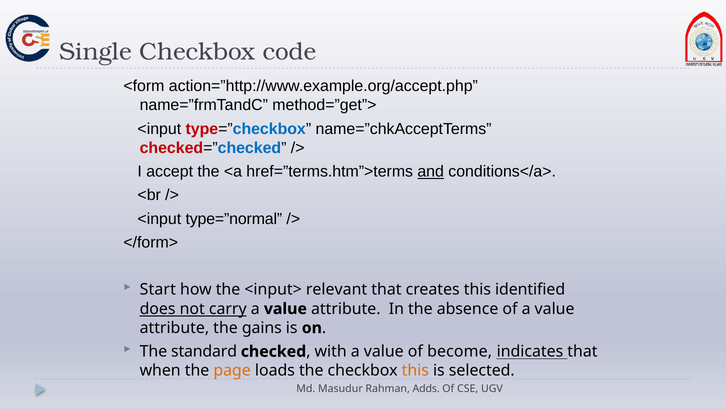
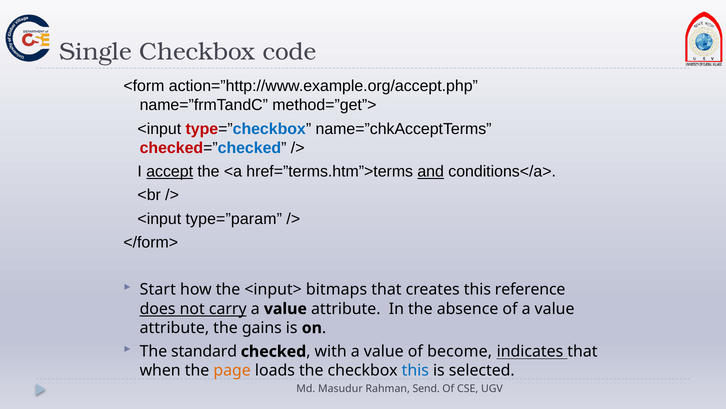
accept underline: none -> present (170, 171)
type=”normal: type=”normal -> type=”param (234, 218)
relevant: relevant -> bitmaps (337, 289)
identified: identified -> reference (530, 289)
this colour: orange -> blue (415, 370)
Adds: Adds -> Send (426, 388)
